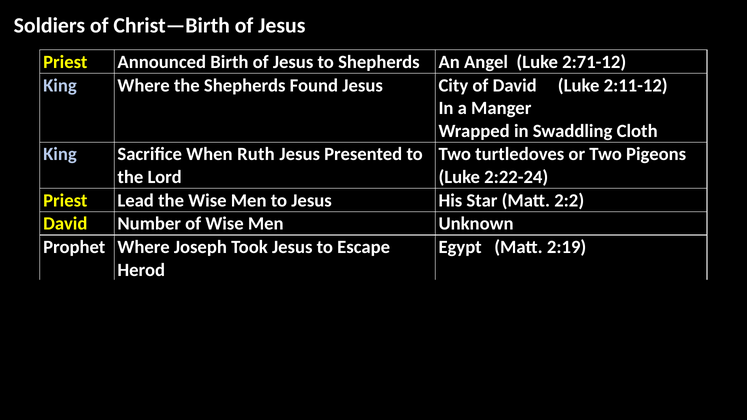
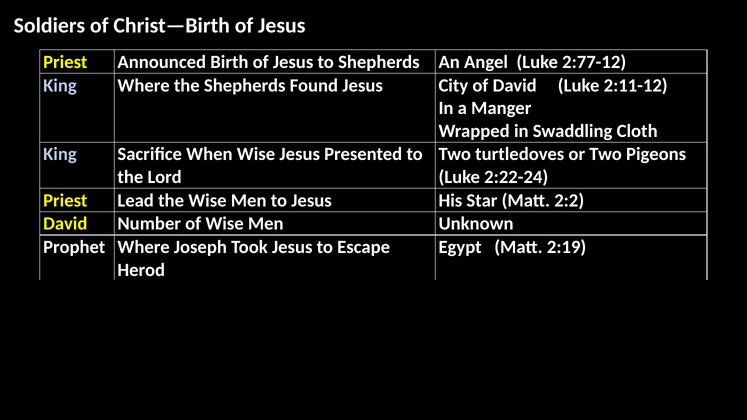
2:71-12: 2:71-12 -> 2:77-12 (594, 62)
When Ruth: Ruth -> Wise (256, 154)
